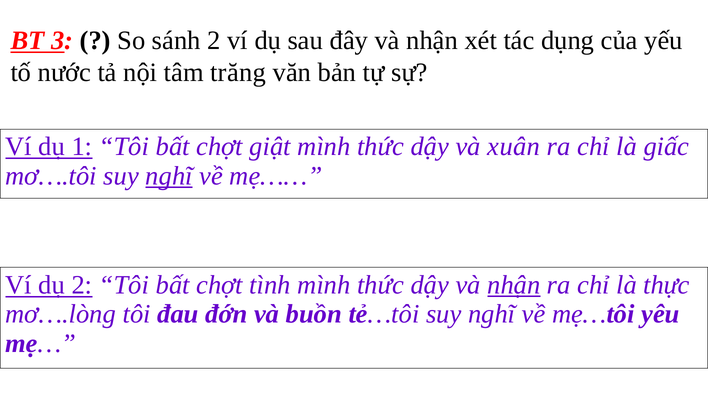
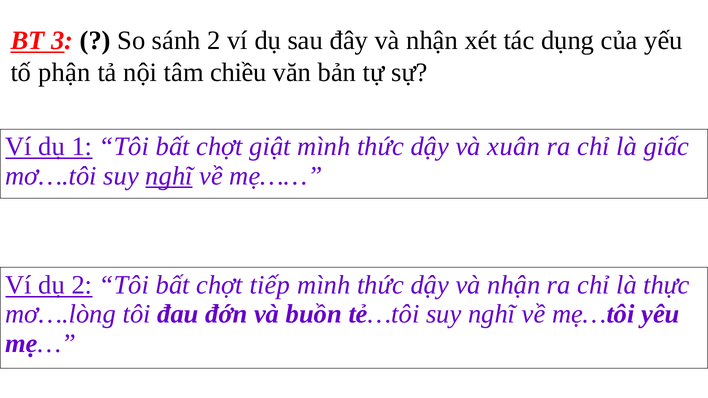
nước: nước -> phận (64, 72)
trăng: trăng -> chiều (238, 72)
tình: tình -> tiếp (270, 285)
nhận underline: present -> none (514, 285)
